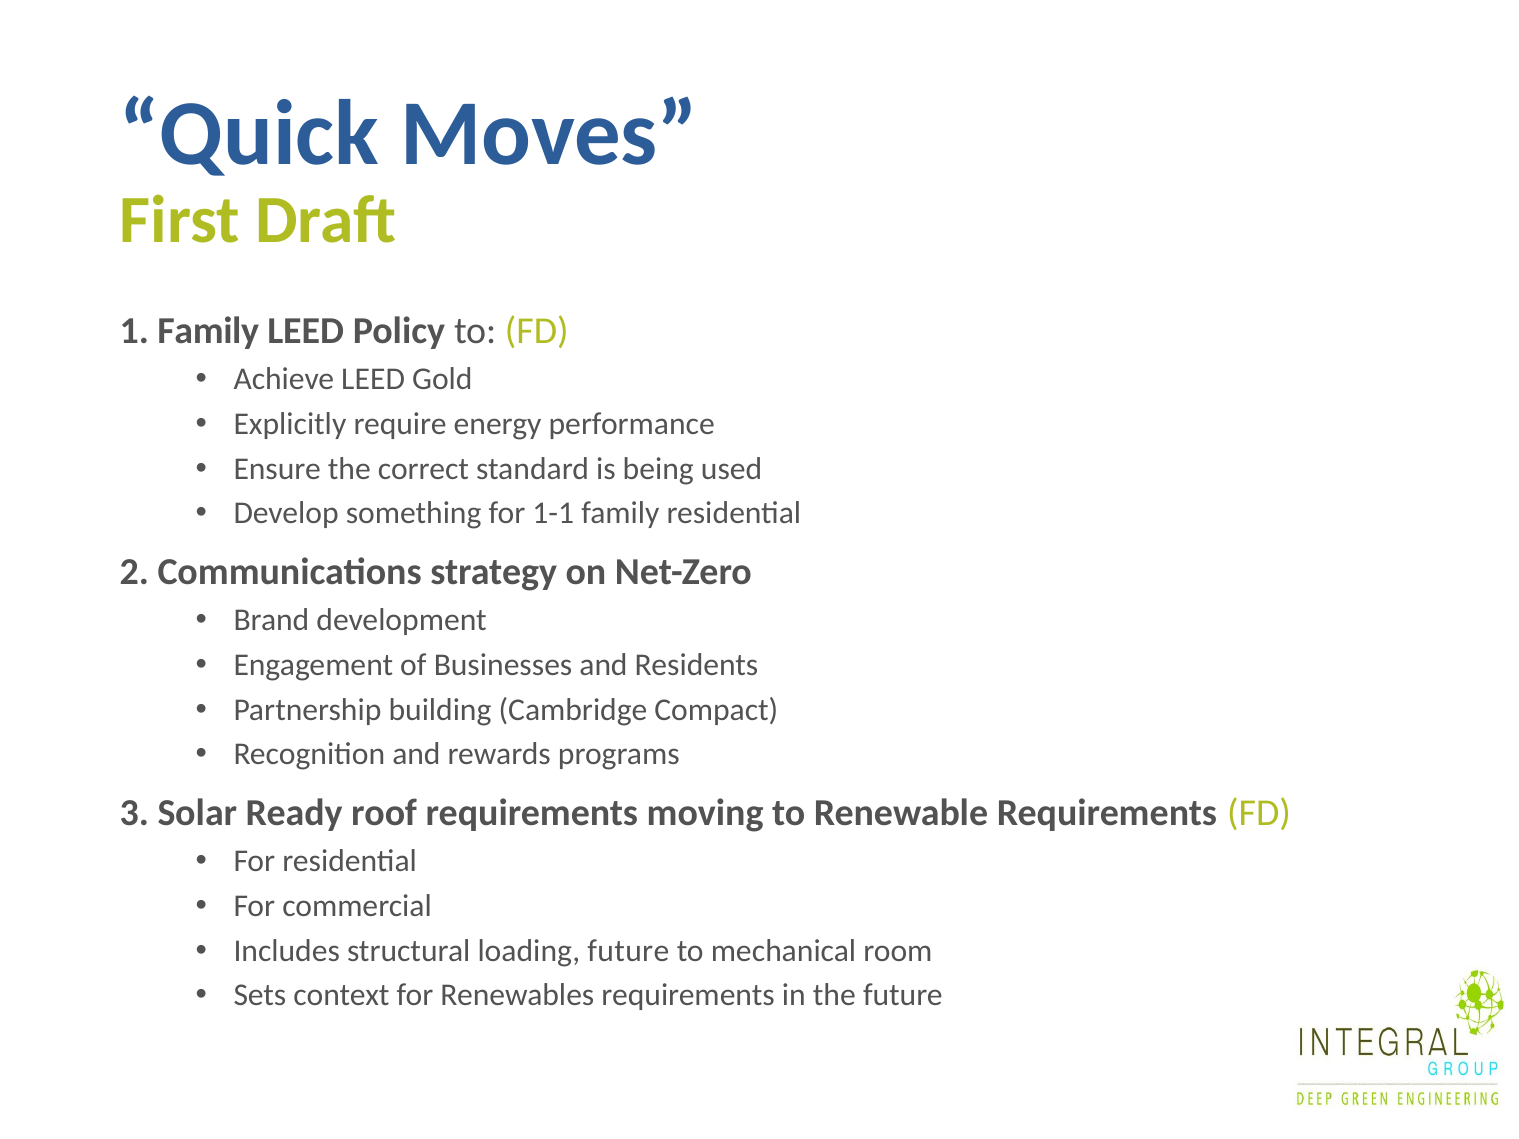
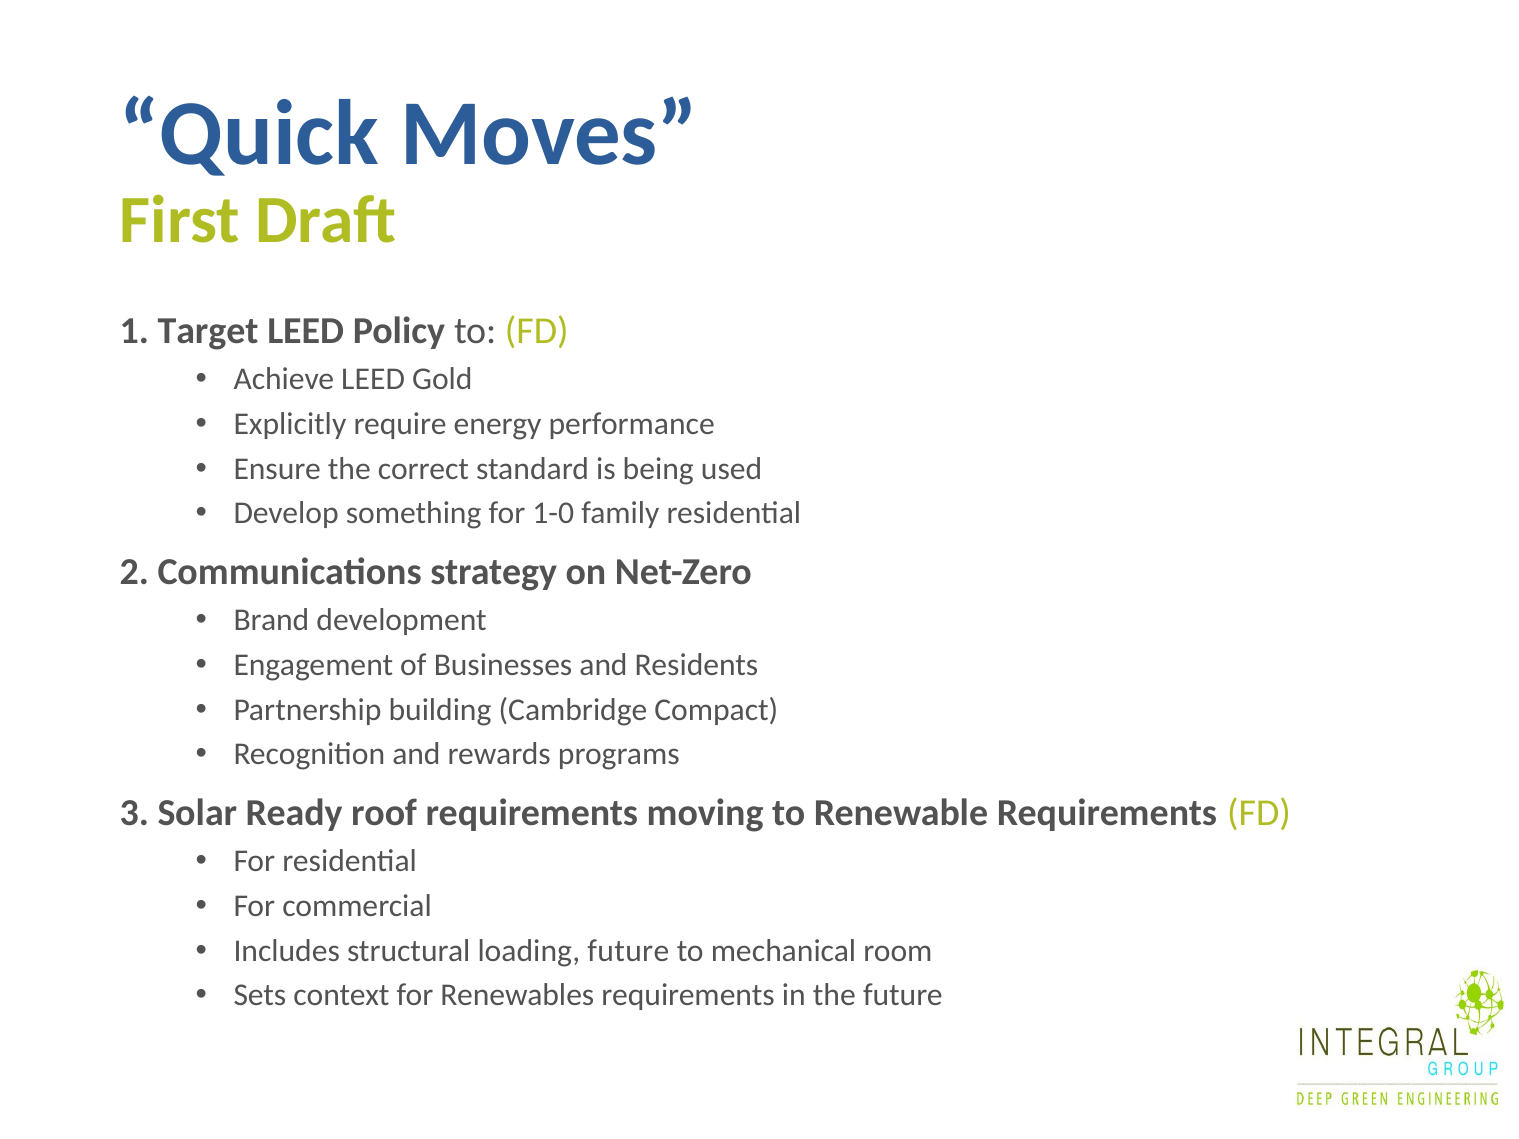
1 Family: Family -> Target (208, 331)
1-1: 1-1 -> 1-0 (553, 513)
